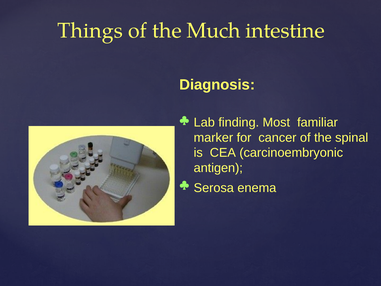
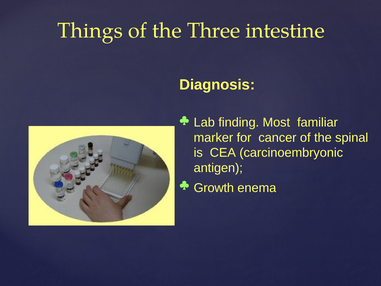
Much: Much -> Three (214, 31)
Serosa: Serosa -> Growth (214, 188)
